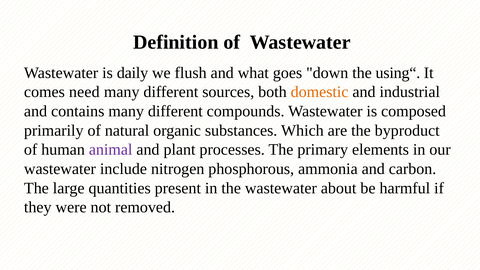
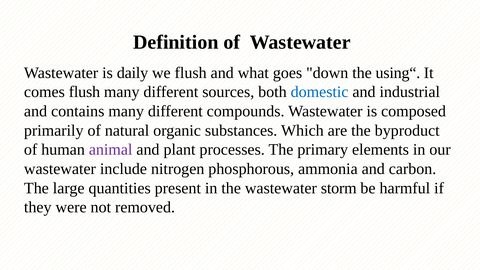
comes need: need -> flush (84, 92)
domestic colour: orange -> blue (320, 92)
about: about -> storm (339, 188)
